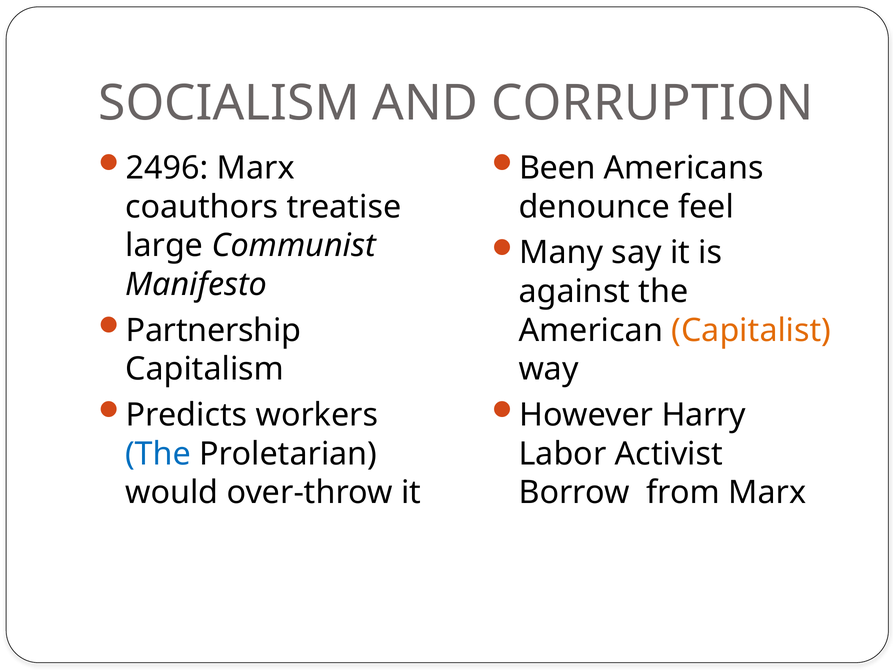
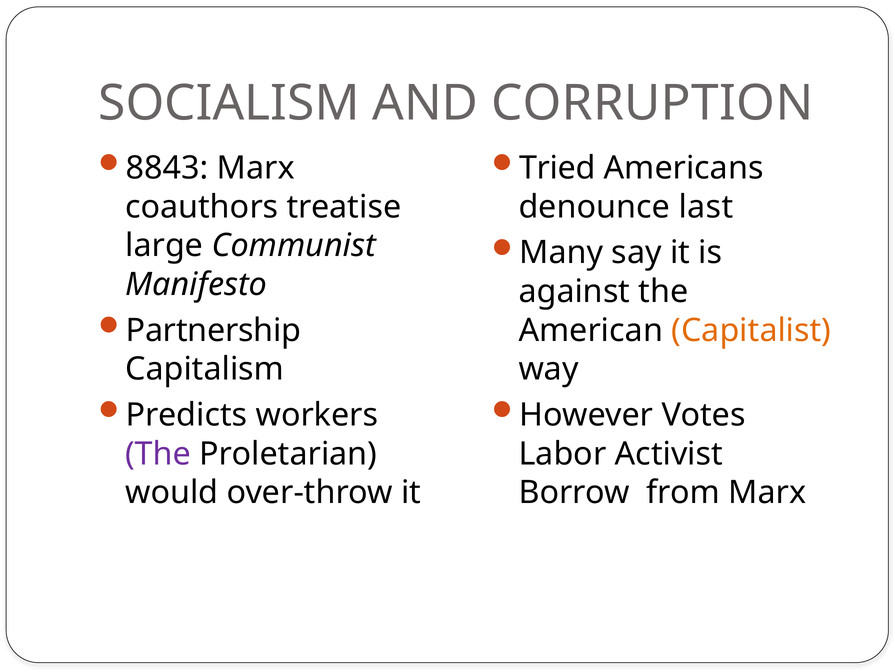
2496: 2496 -> 8843 (167, 168)
Been: Been -> Tried (557, 168)
feel: feel -> last (706, 207)
Harry: Harry -> Votes (704, 415)
The colour: blue -> purple (158, 453)
